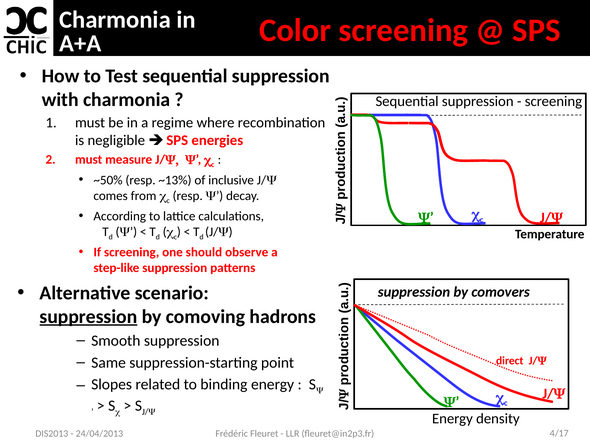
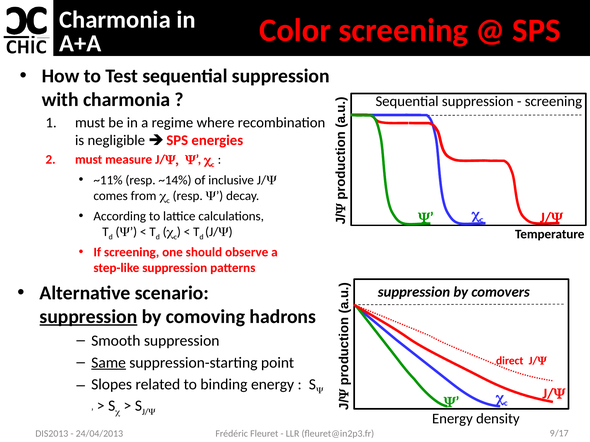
~50%: ~50% -> ~11% (108, 180)
~13%: ~13% -> ~14% (175, 180)
Same underline: none -> present (109, 363)
4: 4 -> 9 (552, 434)
